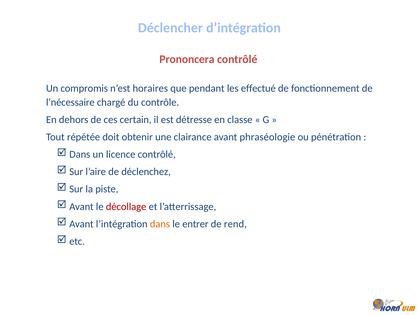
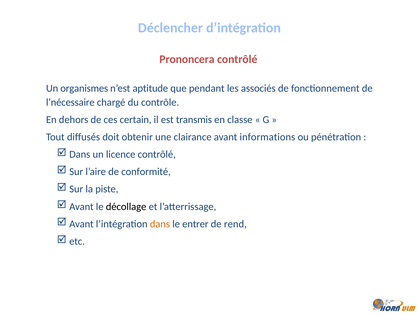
compromis: compromis -> organismes (84, 88)
horaires: horaires -> aptitude (150, 88)
effectué: effectué -> associés (258, 88)
détresse: détresse -> transmis (194, 119)
répétée: répétée -> diffusés (84, 137)
phraséologie: phraséologie -> informations (267, 137)
déclenchez: déclenchez -> conformité (146, 171)
décollage colour: red -> black (126, 206)
